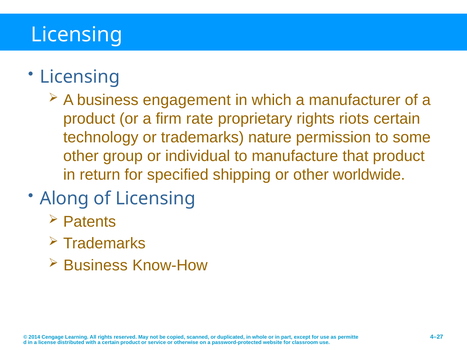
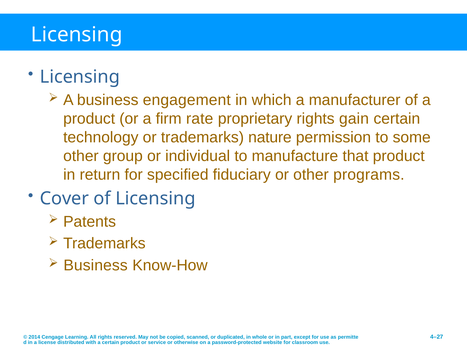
riots: riots -> gain (354, 119)
shipping: shipping -> fiduciary (242, 175)
worldwide: worldwide -> programs (369, 175)
Along: Along -> Cover (64, 199)
